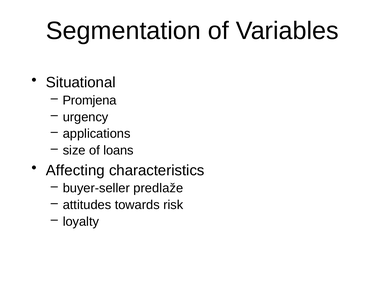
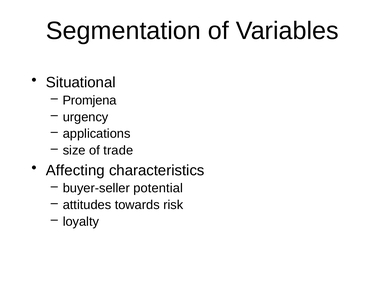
loans: loans -> trade (118, 150)
predlaže: predlaže -> potential (158, 188)
